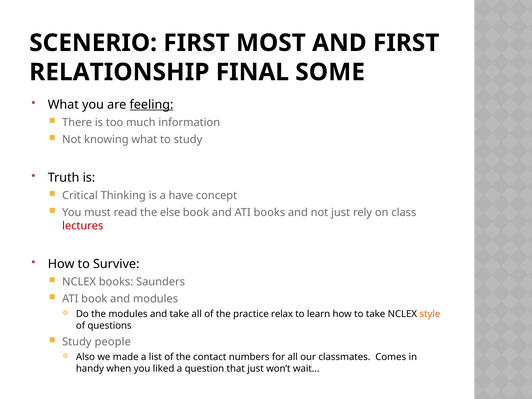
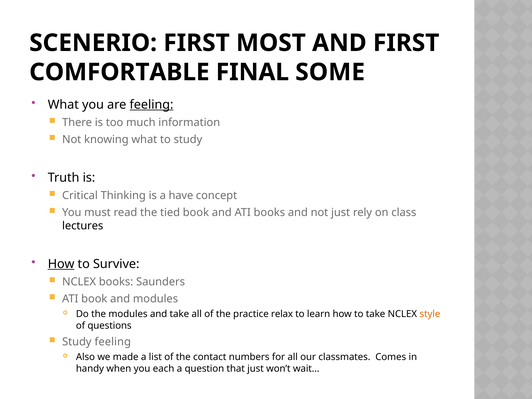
RELATIONSHIP: RELATIONSHIP -> COMFORTABLE (119, 72)
else: else -> tied (170, 212)
lectures colour: red -> black (83, 226)
How underline: none -> present (61, 264)
Study people: people -> feeling (113, 342)
liked: liked -> each (164, 369)
